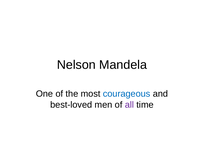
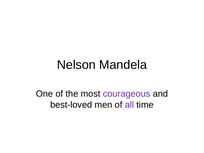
courageous colour: blue -> purple (127, 94)
